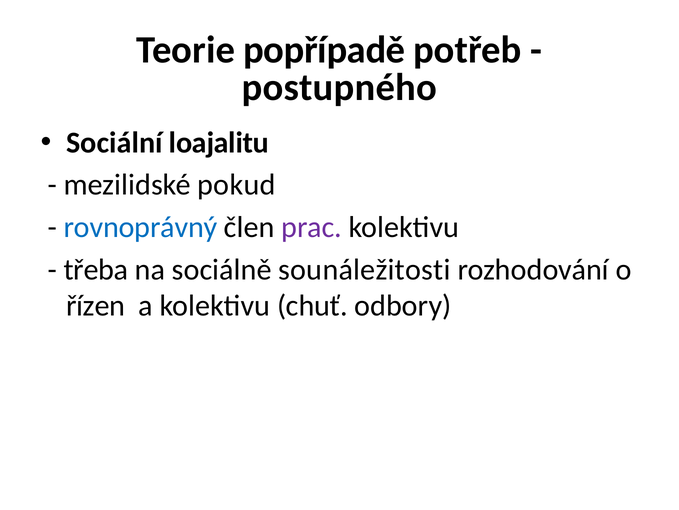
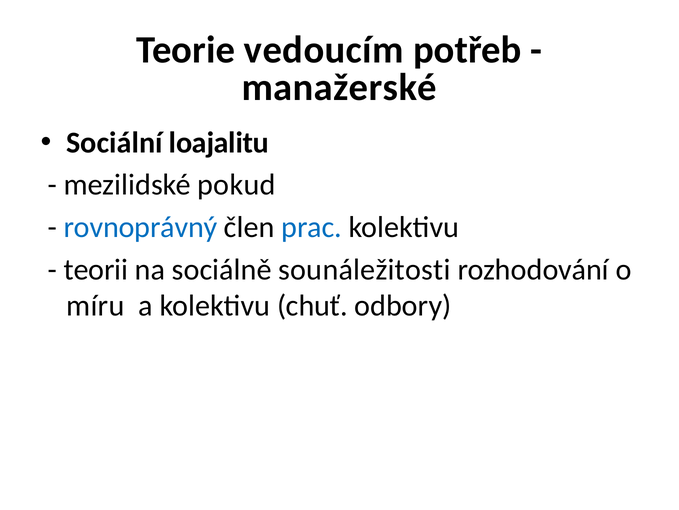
popřípadě: popřípadě -> vedoucím (324, 50)
postupného: postupného -> manažerské (339, 87)
prac colour: purple -> blue (312, 227)
třeba: třeba -> teorii (96, 269)
řízen: řízen -> míru (95, 305)
